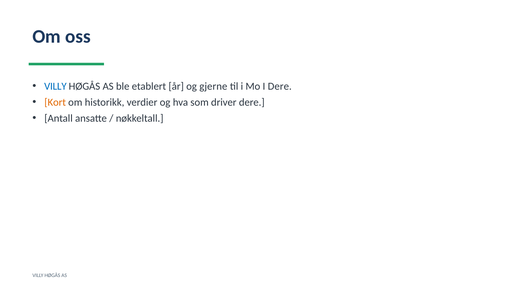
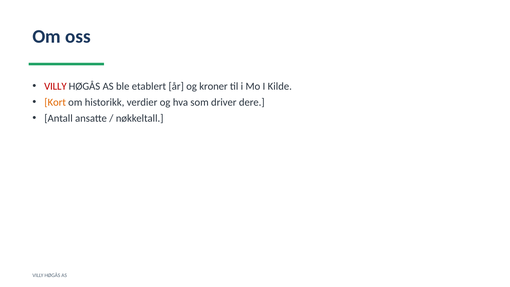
VILLY colour: blue -> red (55, 86)
gjerne: gjerne -> kroner (213, 86)
I Dere: Dere -> Kilde (280, 86)
